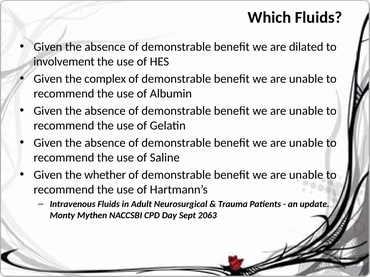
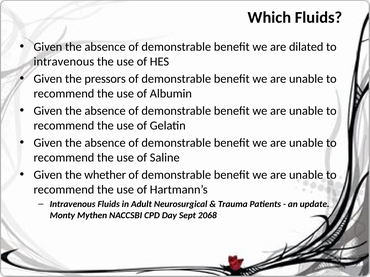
involvement: involvement -> intravenous (64, 62)
complex: complex -> pressors (105, 79)
2063: 2063 -> 2068 (207, 216)
